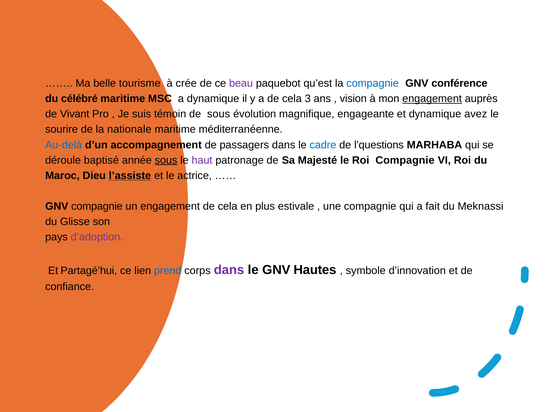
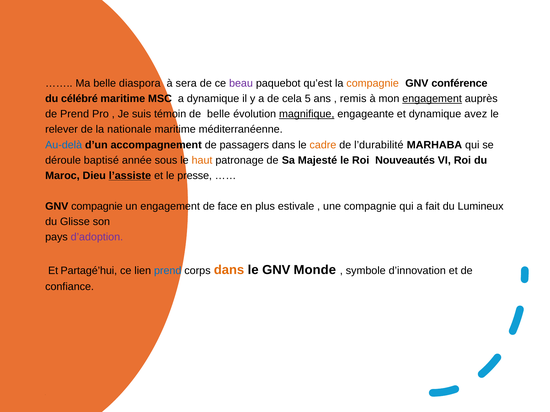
tourisme: tourisme -> diaspora (140, 83)
crée: crée -> sera (186, 83)
compagnie colour: blue -> orange (373, 83)
3: 3 -> 5 (308, 99)
vision: vision -> remis (353, 99)
de Vivant: Vivant -> Prend (75, 114)
de sous: sous -> belle (219, 114)
magnifique underline: none -> present (307, 114)
sourire: sourire -> relever (62, 130)
cadre colour: blue -> orange (323, 145)
l’questions: l’questions -> l’durabilité (379, 145)
sous underline: present -> none (166, 160)
haut colour: purple -> orange (202, 160)
Roi Compagnie: Compagnie -> Nouveautés (405, 160)
actrice: actrice -> presse (195, 176)
engagement de cela: cela -> face (228, 207)
Meknassi: Meknassi -> Lumineux (481, 207)
dans colour: purple -> orange (229, 270)
Hautes: Hautes -> Monde (315, 270)
